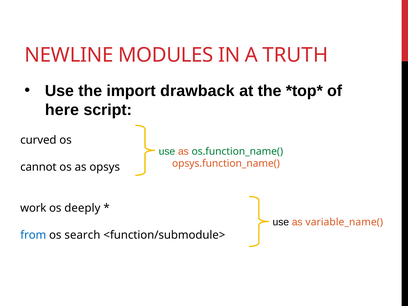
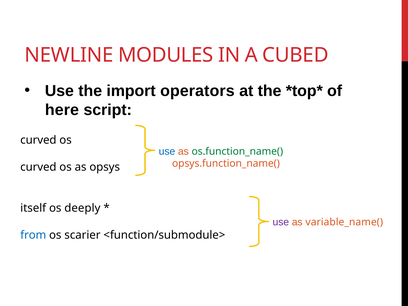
TRUTH: TRUTH -> CUBED (295, 55)
drawback: drawback -> operators (197, 91)
use colour: green -> blue (167, 151)
cannot: cannot -> curved (38, 167)
work: work -> itself (33, 208)
use colour: black -> purple (281, 222)
search: search -> scarier (82, 235)
